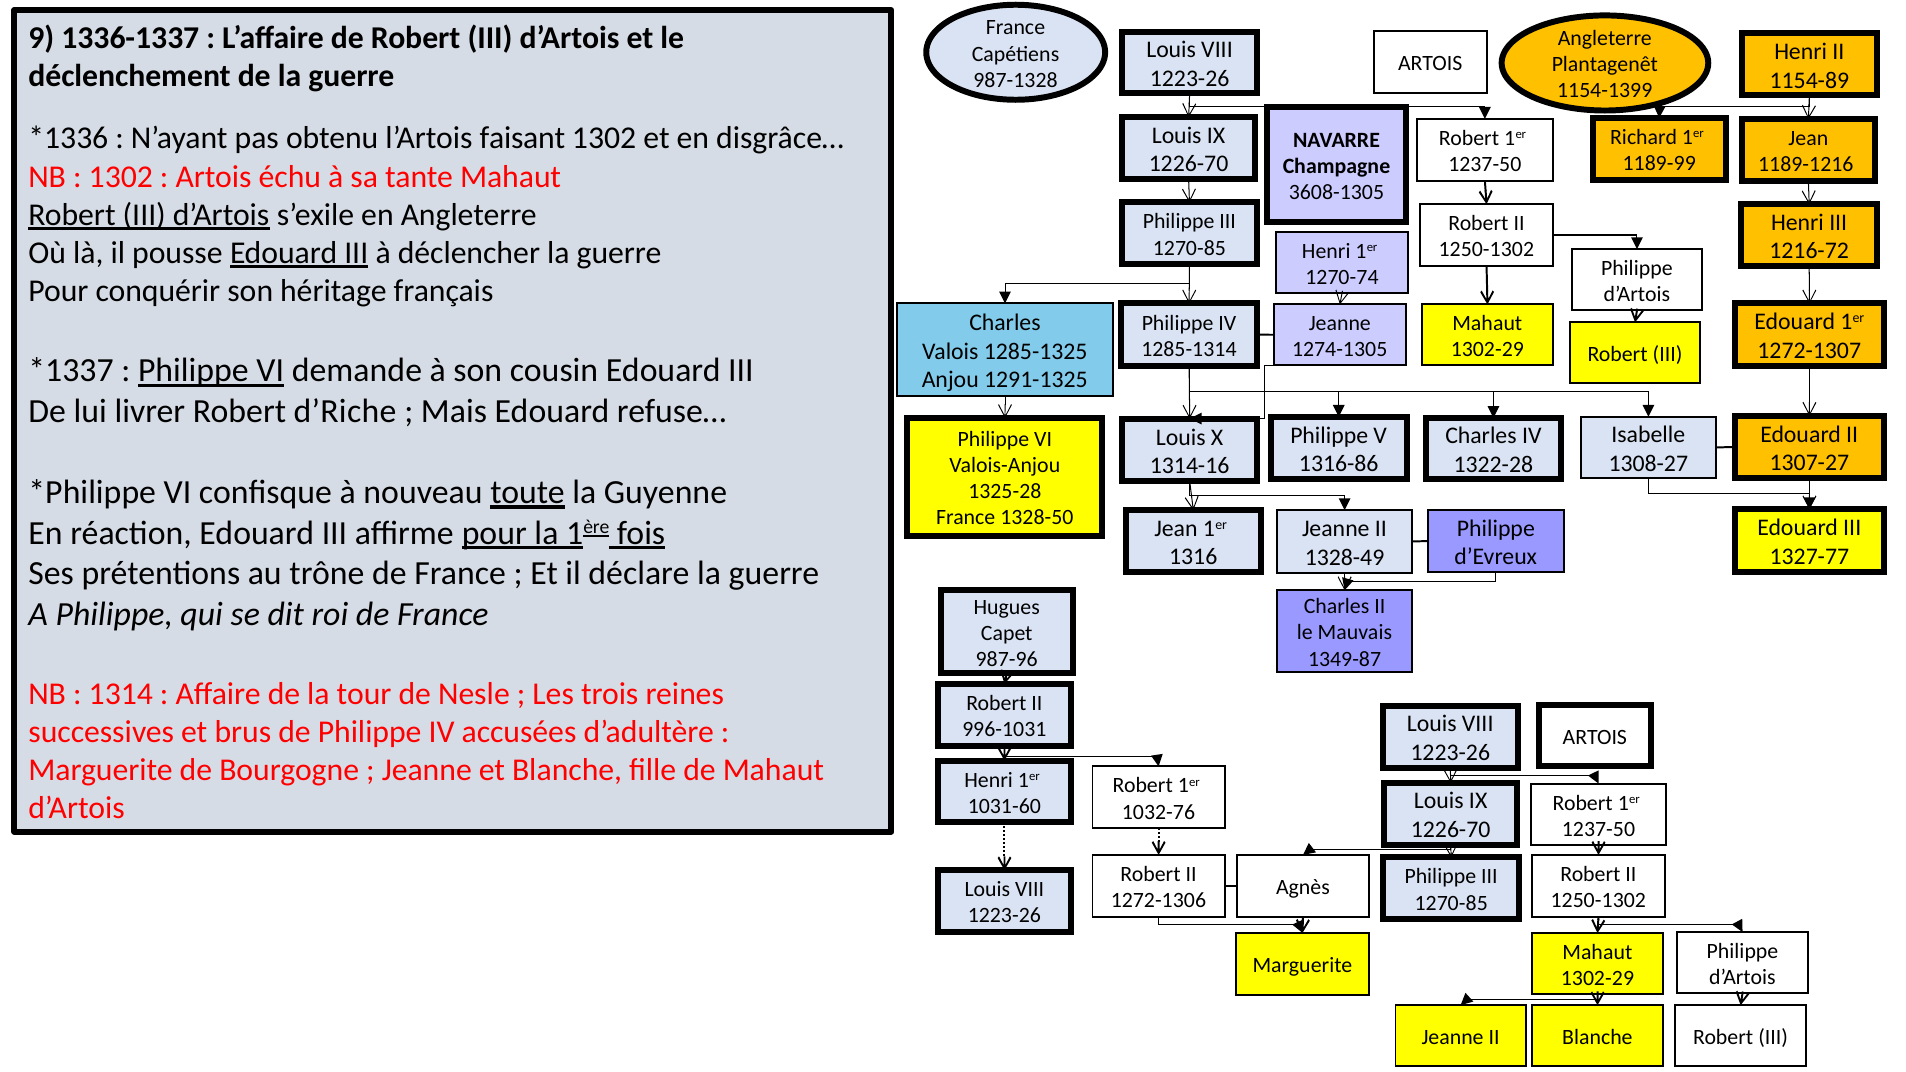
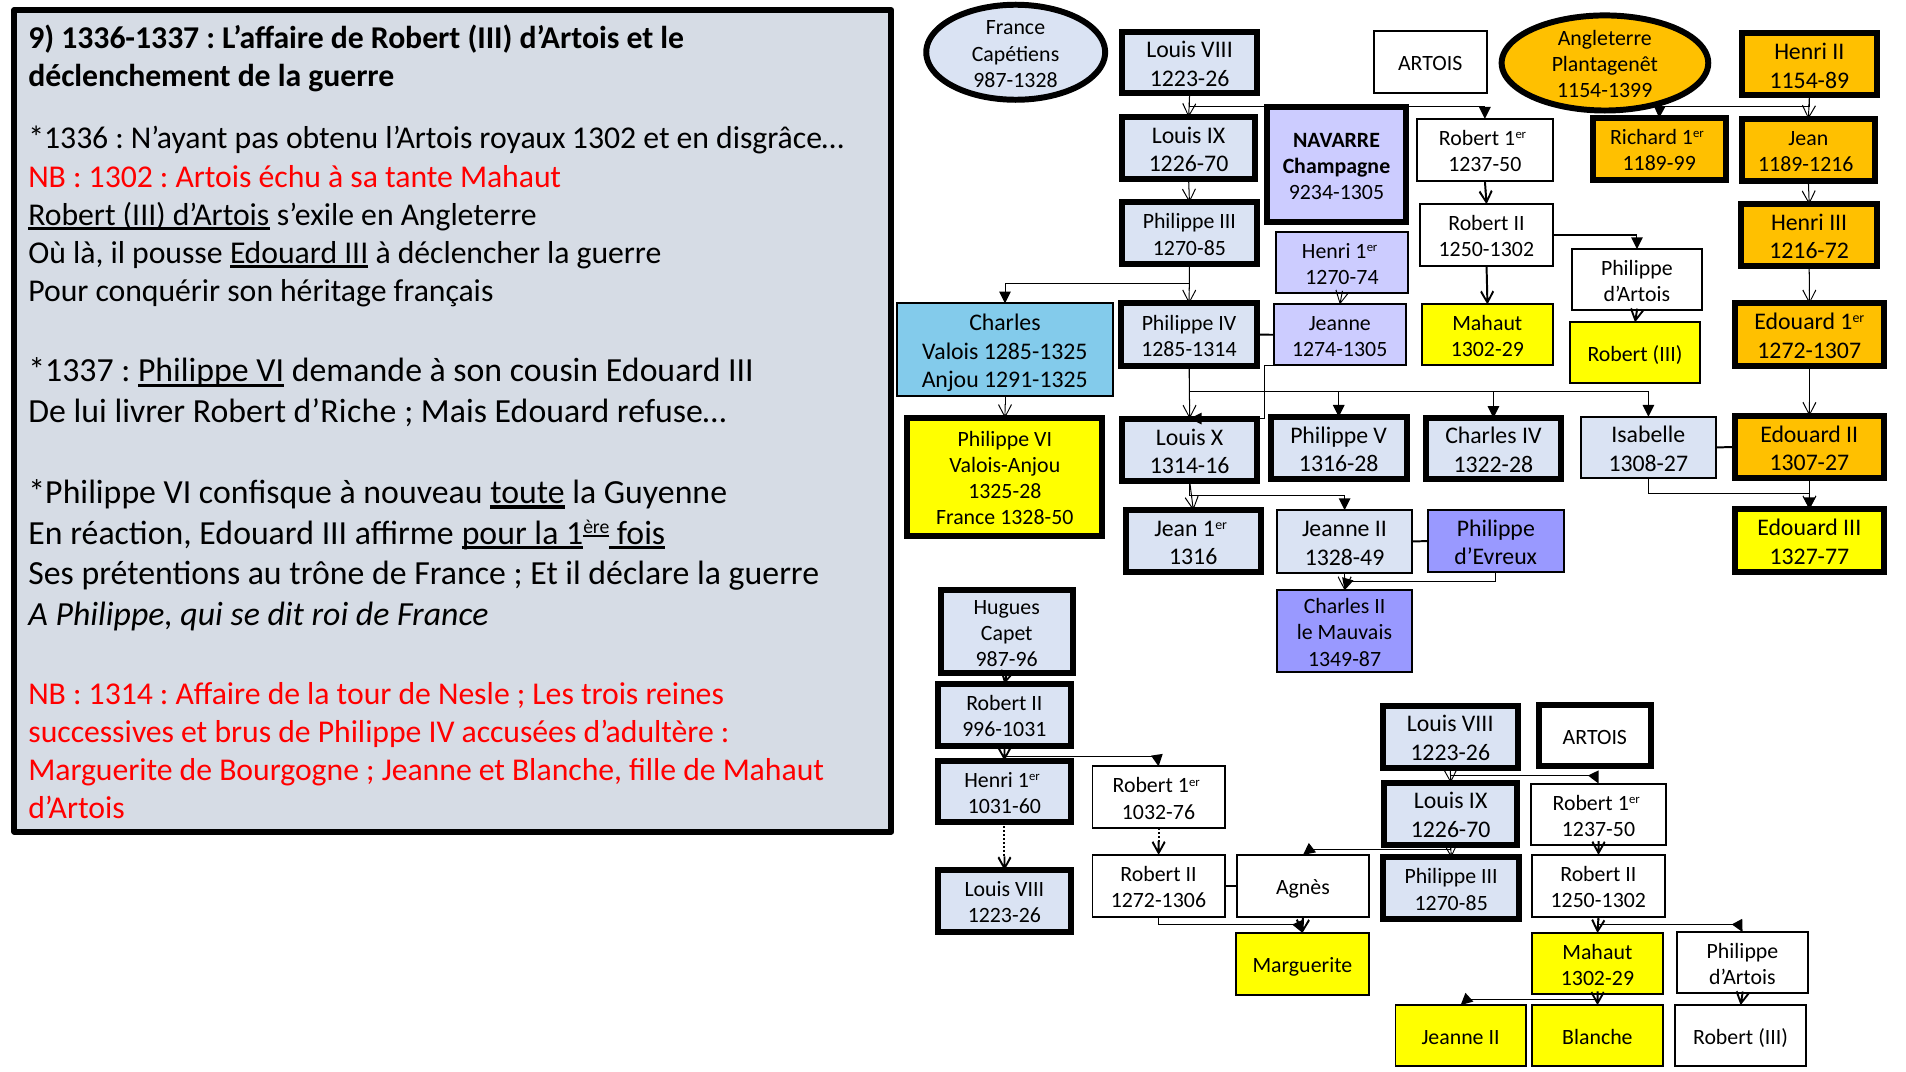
faisant: faisant -> royaux (522, 138)
3608-1305: 3608-1305 -> 9234-1305 (1336, 193)
1316-86: 1316-86 -> 1316-28 (1339, 464)
